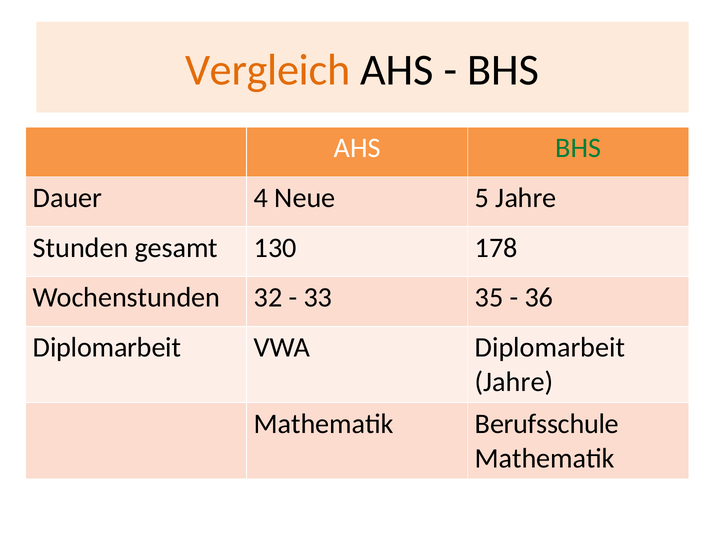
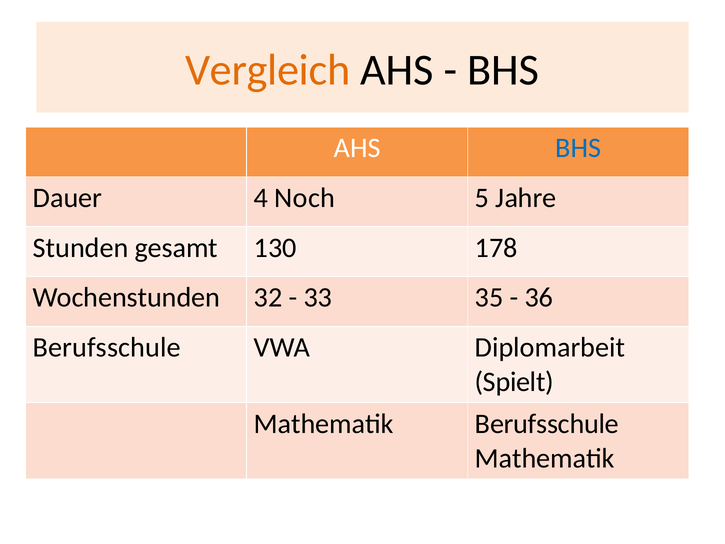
BHS colour: green -> blue (578, 148)
Neue: Neue -> Noch (305, 198)
Diplomarbeit: Diplomarbeit -> Berufsschule (107, 347)
Jahre: Jahre -> Spielt (514, 382)
